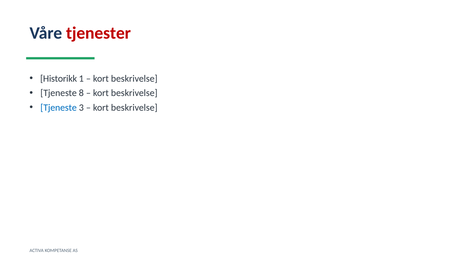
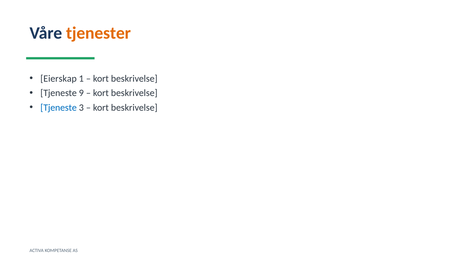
tjenester colour: red -> orange (98, 33)
Historikk: Historikk -> Eierskap (59, 79)
8: 8 -> 9 (81, 93)
